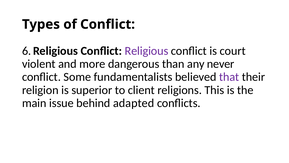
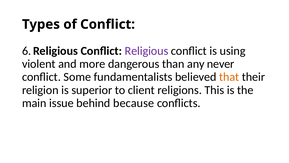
court: court -> using (233, 51)
that colour: purple -> orange (229, 77)
adapted: adapted -> because (134, 103)
